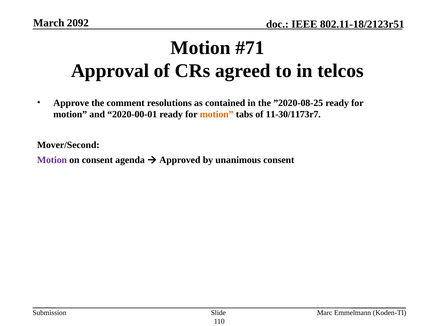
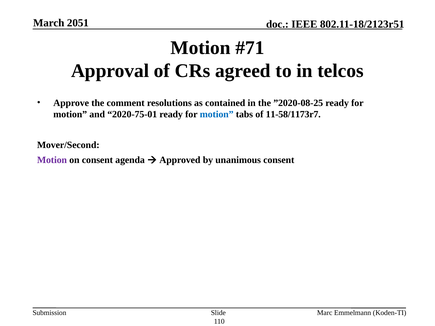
2092: 2092 -> 2051 (78, 23)
2020-00-01: 2020-00-01 -> 2020-75-01 (132, 115)
motion colour: orange -> blue (217, 115)
11-30/1173r7: 11-30/1173r7 -> 11-58/1173r7 (293, 115)
